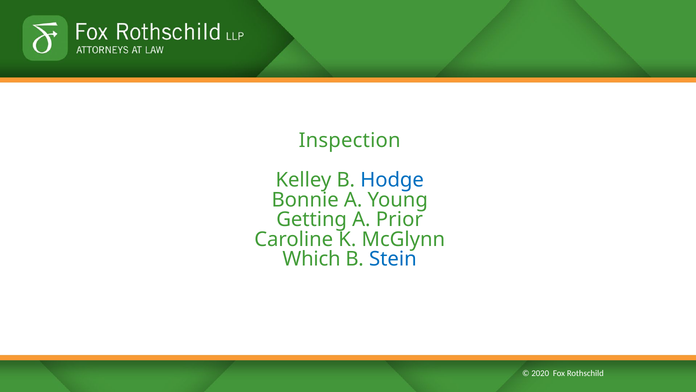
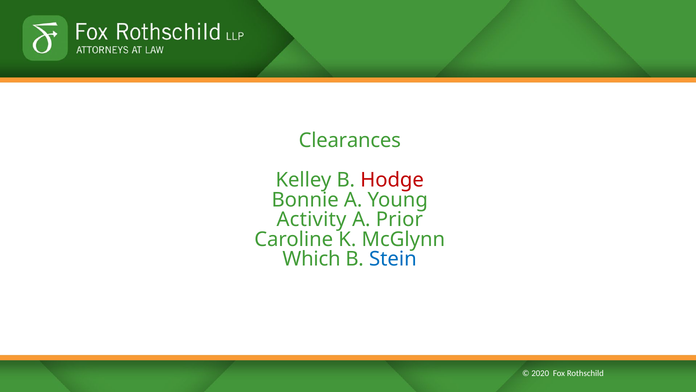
Inspection: Inspection -> Clearances (350, 140)
Hodge colour: blue -> red (392, 180)
Getting: Getting -> Activity (311, 219)
